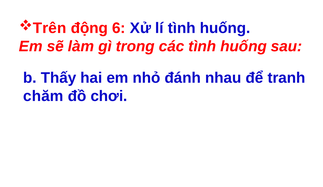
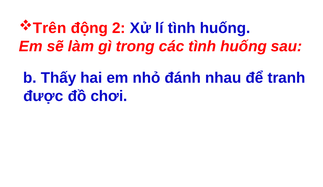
6: 6 -> 2 (119, 28)
chăm: chăm -> được (43, 96)
